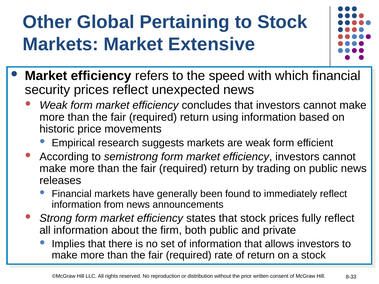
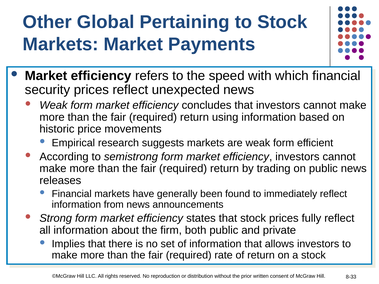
Extensive: Extensive -> Payments (212, 44)
